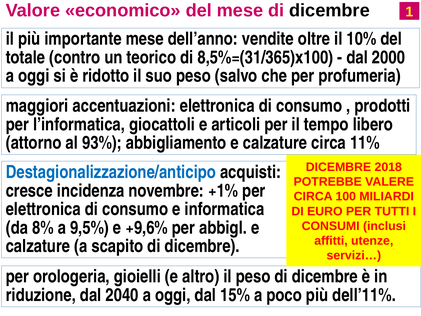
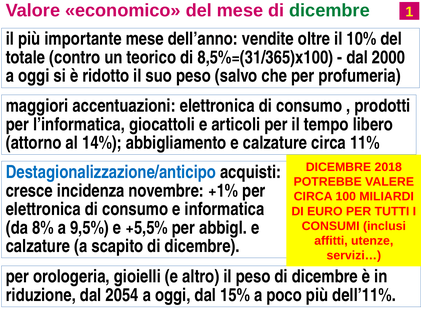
dicembre colour: black -> green (330, 11)
93%: 93% -> 14% (102, 143)
+9,6%: +9,6% -> +5,5% (147, 228)
2040: 2040 -> 2054 (122, 295)
